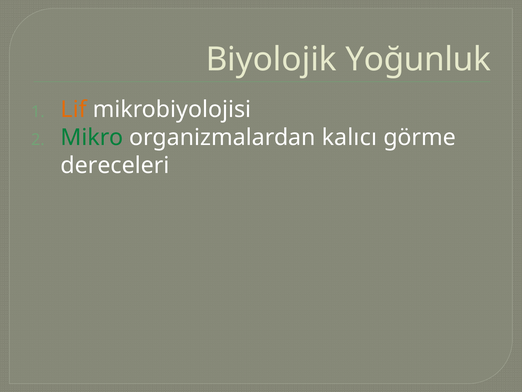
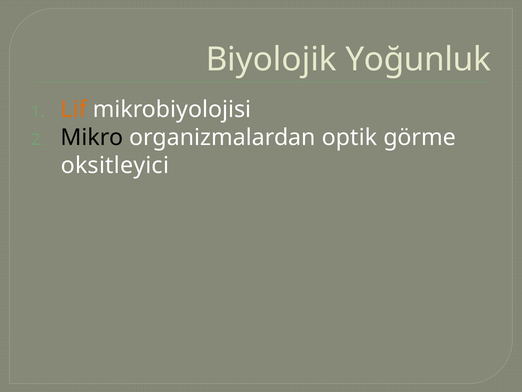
Mikro colour: green -> black (92, 137)
kalıcı: kalıcı -> optik (349, 137)
dereceleri: dereceleri -> oksitleyici (115, 165)
